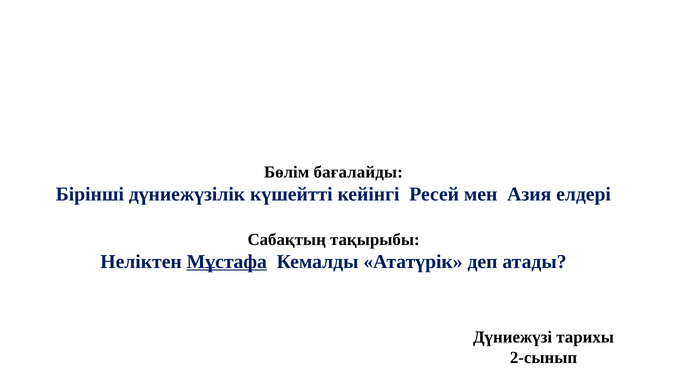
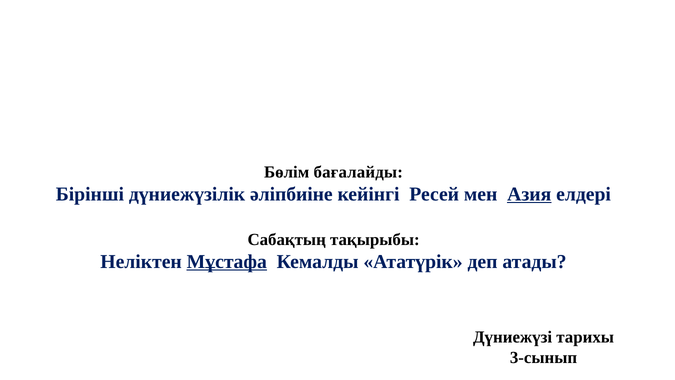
күшейтті: күшейтті -> әліпбиіне (291, 194)
Азия underline: none -> present (529, 194)
2-сынып: 2-сынып -> 3-сынып (544, 357)
